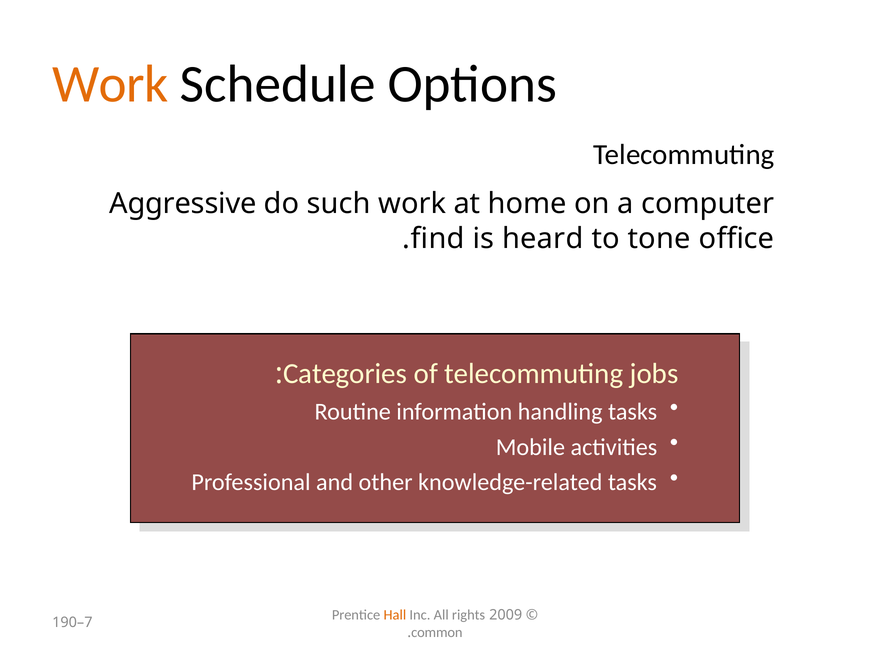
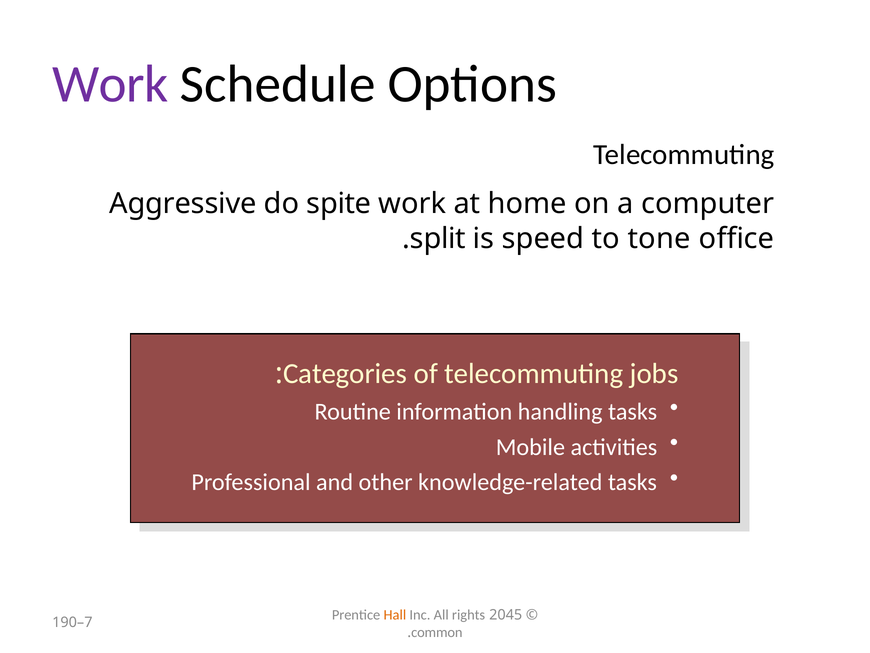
Work colour: orange -> purple (110, 84)
such: such -> spite (339, 204)
find: find -> split (438, 238)
heard: heard -> speed (543, 238)
2009: 2009 -> 2045 (506, 614)
